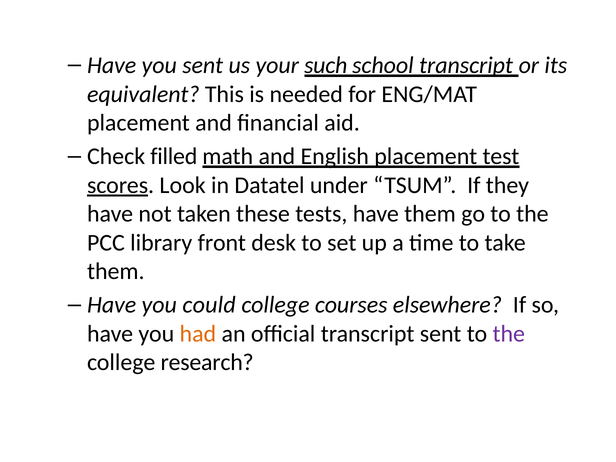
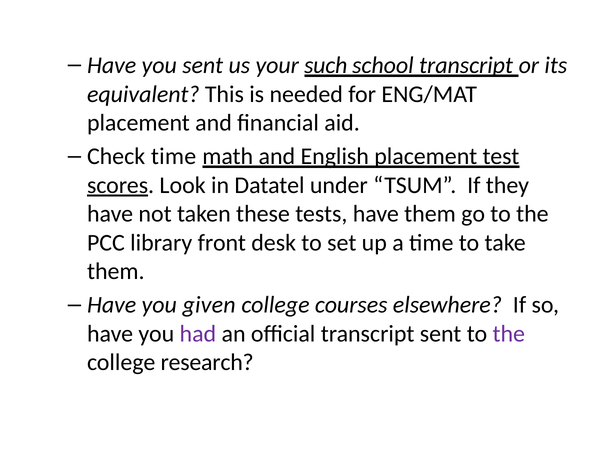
Check filled: filled -> time (174, 156)
could: could -> given (209, 305)
had colour: orange -> purple (198, 334)
